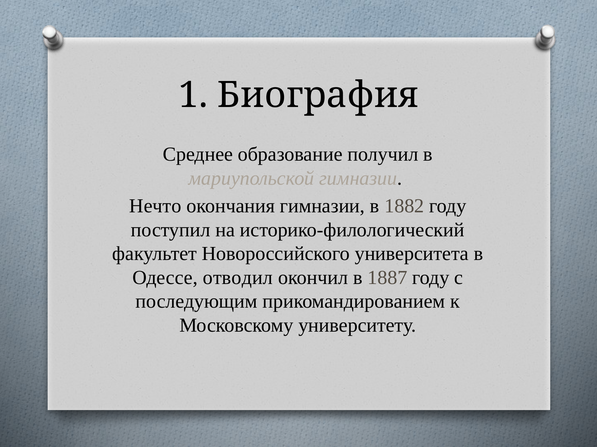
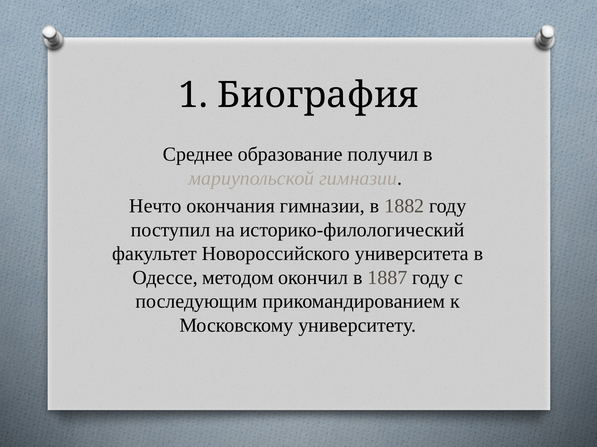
отводил: отводил -> методом (238, 278)
